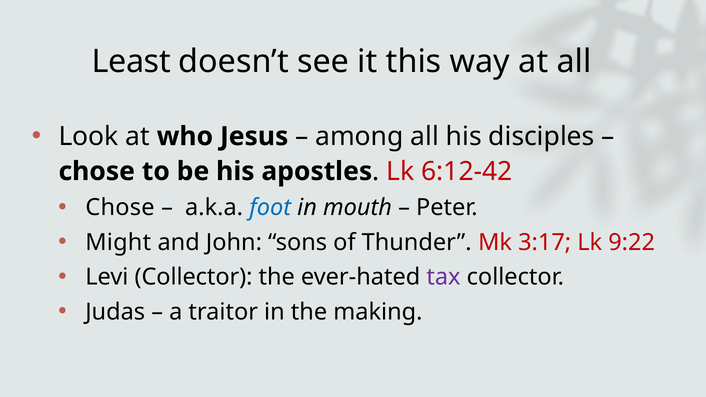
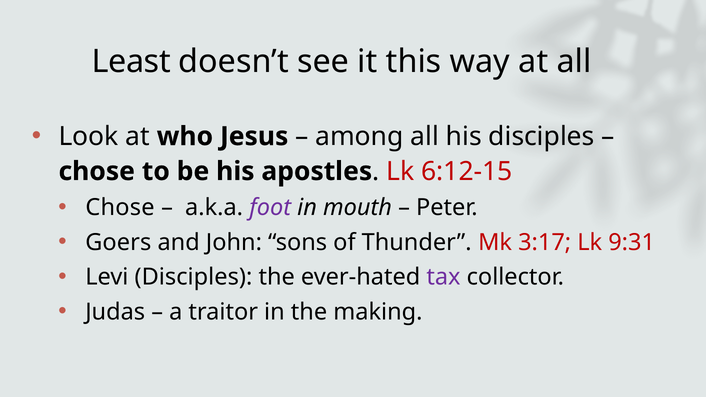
6:12-42: 6:12-42 -> 6:12-15 (467, 171)
foot colour: blue -> purple (270, 208)
Might: Might -> Goers (118, 242)
9:22: 9:22 -> 9:31 (632, 242)
Levi Collector: Collector -> Disciples (193, 277)
